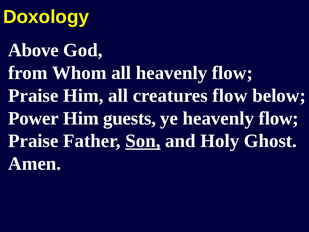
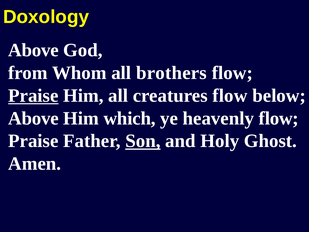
all heavenly: heavenly -> brothers (171, 73)
Praise underline: none -> present (33, 96)
Power: Power -> Above (33, 118)
guests: guests -> which (130, 118)
